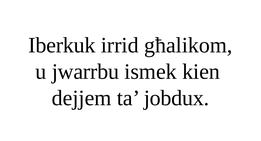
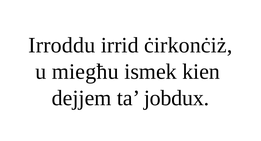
Iberkuk: Iberkuk -> Irroddu (62, 45)
għalikom: għalikom -> ċirkonċiż (188, 45)
jwarrbu: jwarrbu -> miegħu (85, 71)
